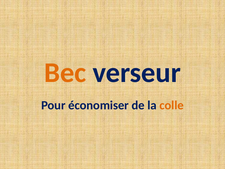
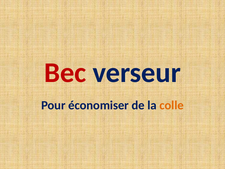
Bec colour: orange -> red (65, 73)
